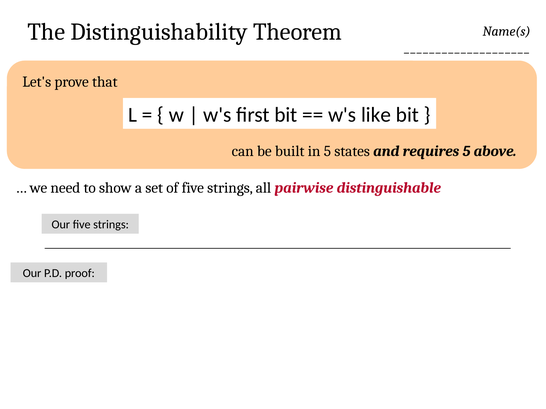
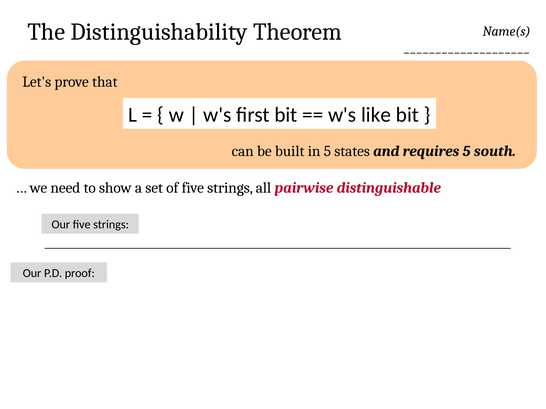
above: above -> south (495, 151)
